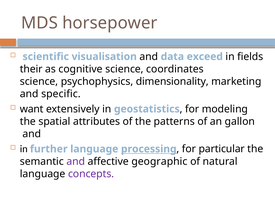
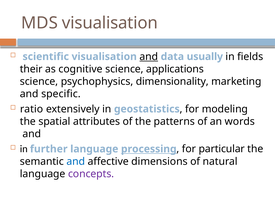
MDS horsepower: horsepower -> visualisation (110, 23)
and underline: none -> present (149, 56)
exceed: exceed -> usually (205, 56)
coordinates: coordinates -> applications (175, 69)
want: want -> ratio (32, 109)
gallon: gallon -> words (240, 121)
and colour: purple -> blue (76, 161)
geographic: geographic -> dimensions (159, 161)
